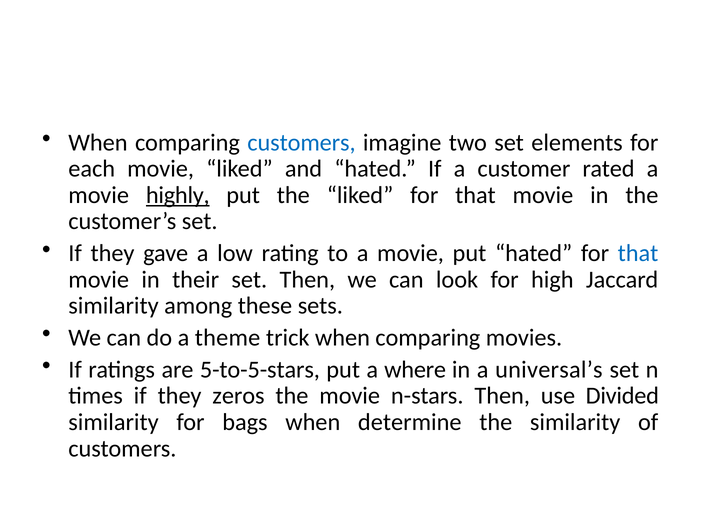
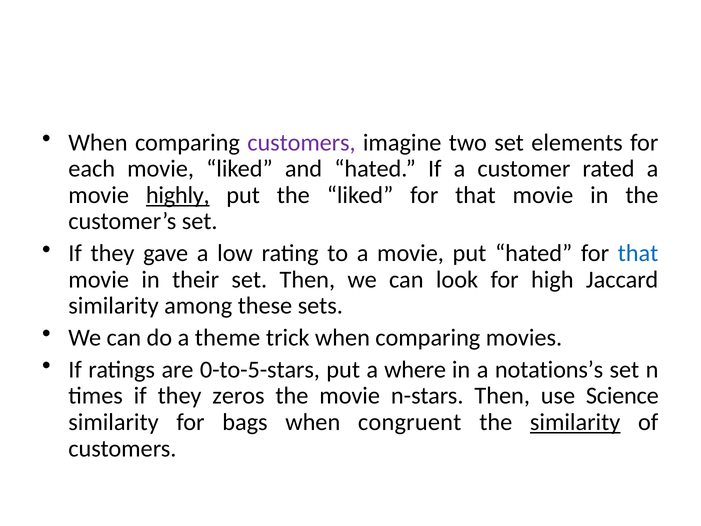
customers colour: blue -> purple (301, 142)
5-to-5-stars: 5-to-5-stars -> 0-to-5-stars (260, 369)
universal’s: universal’s -> notations’s (549, 369)
Divided: Divided -> Science (622, 396)
determine: determine -> congruent (410, 422)
similarity underline: none -> present (575, 422)
